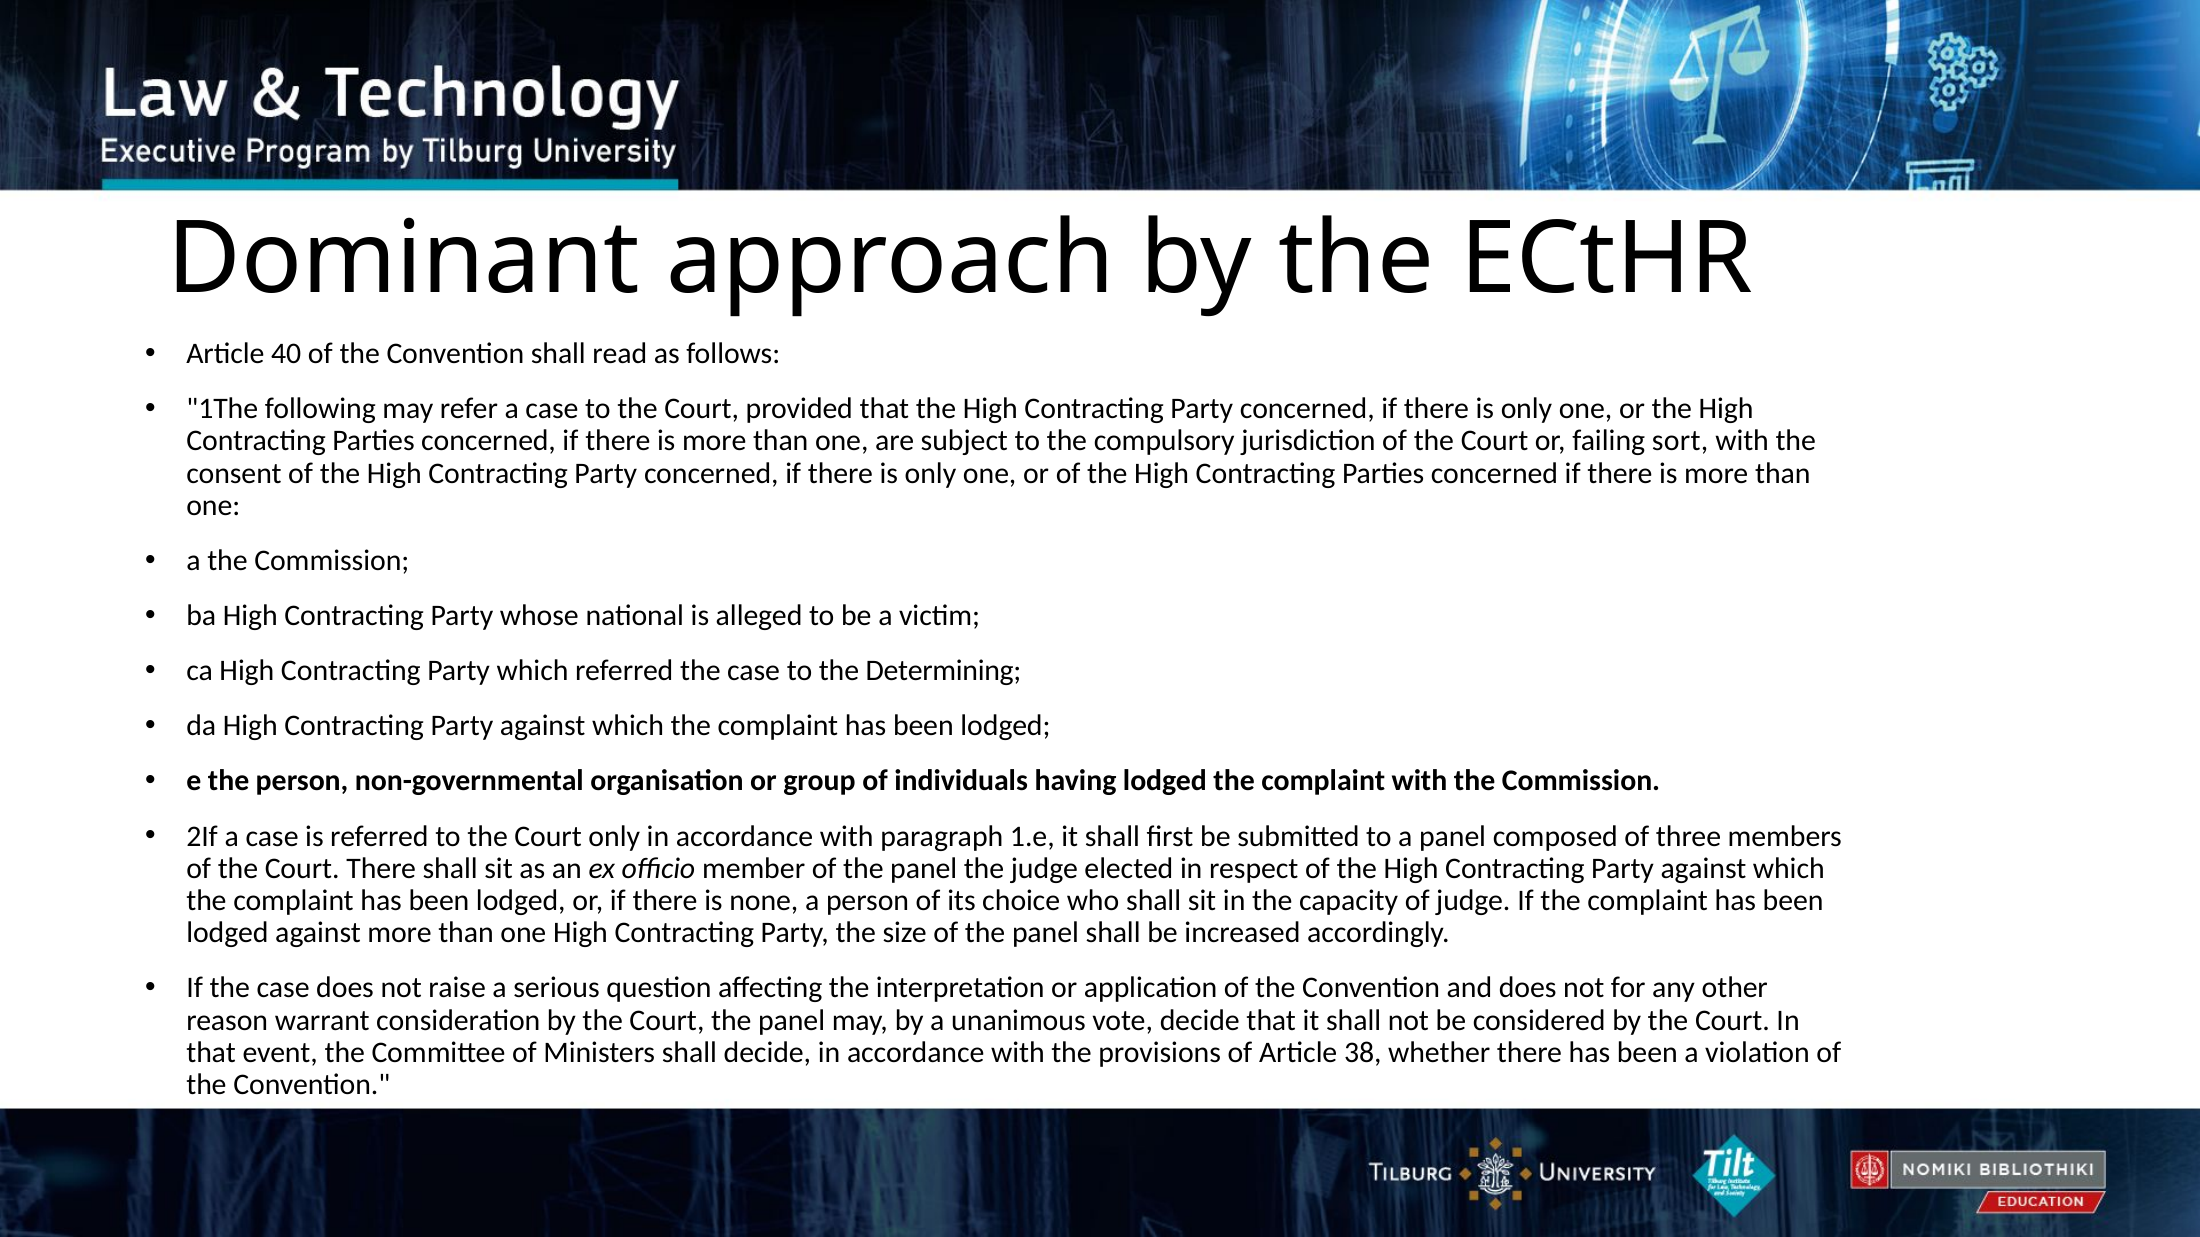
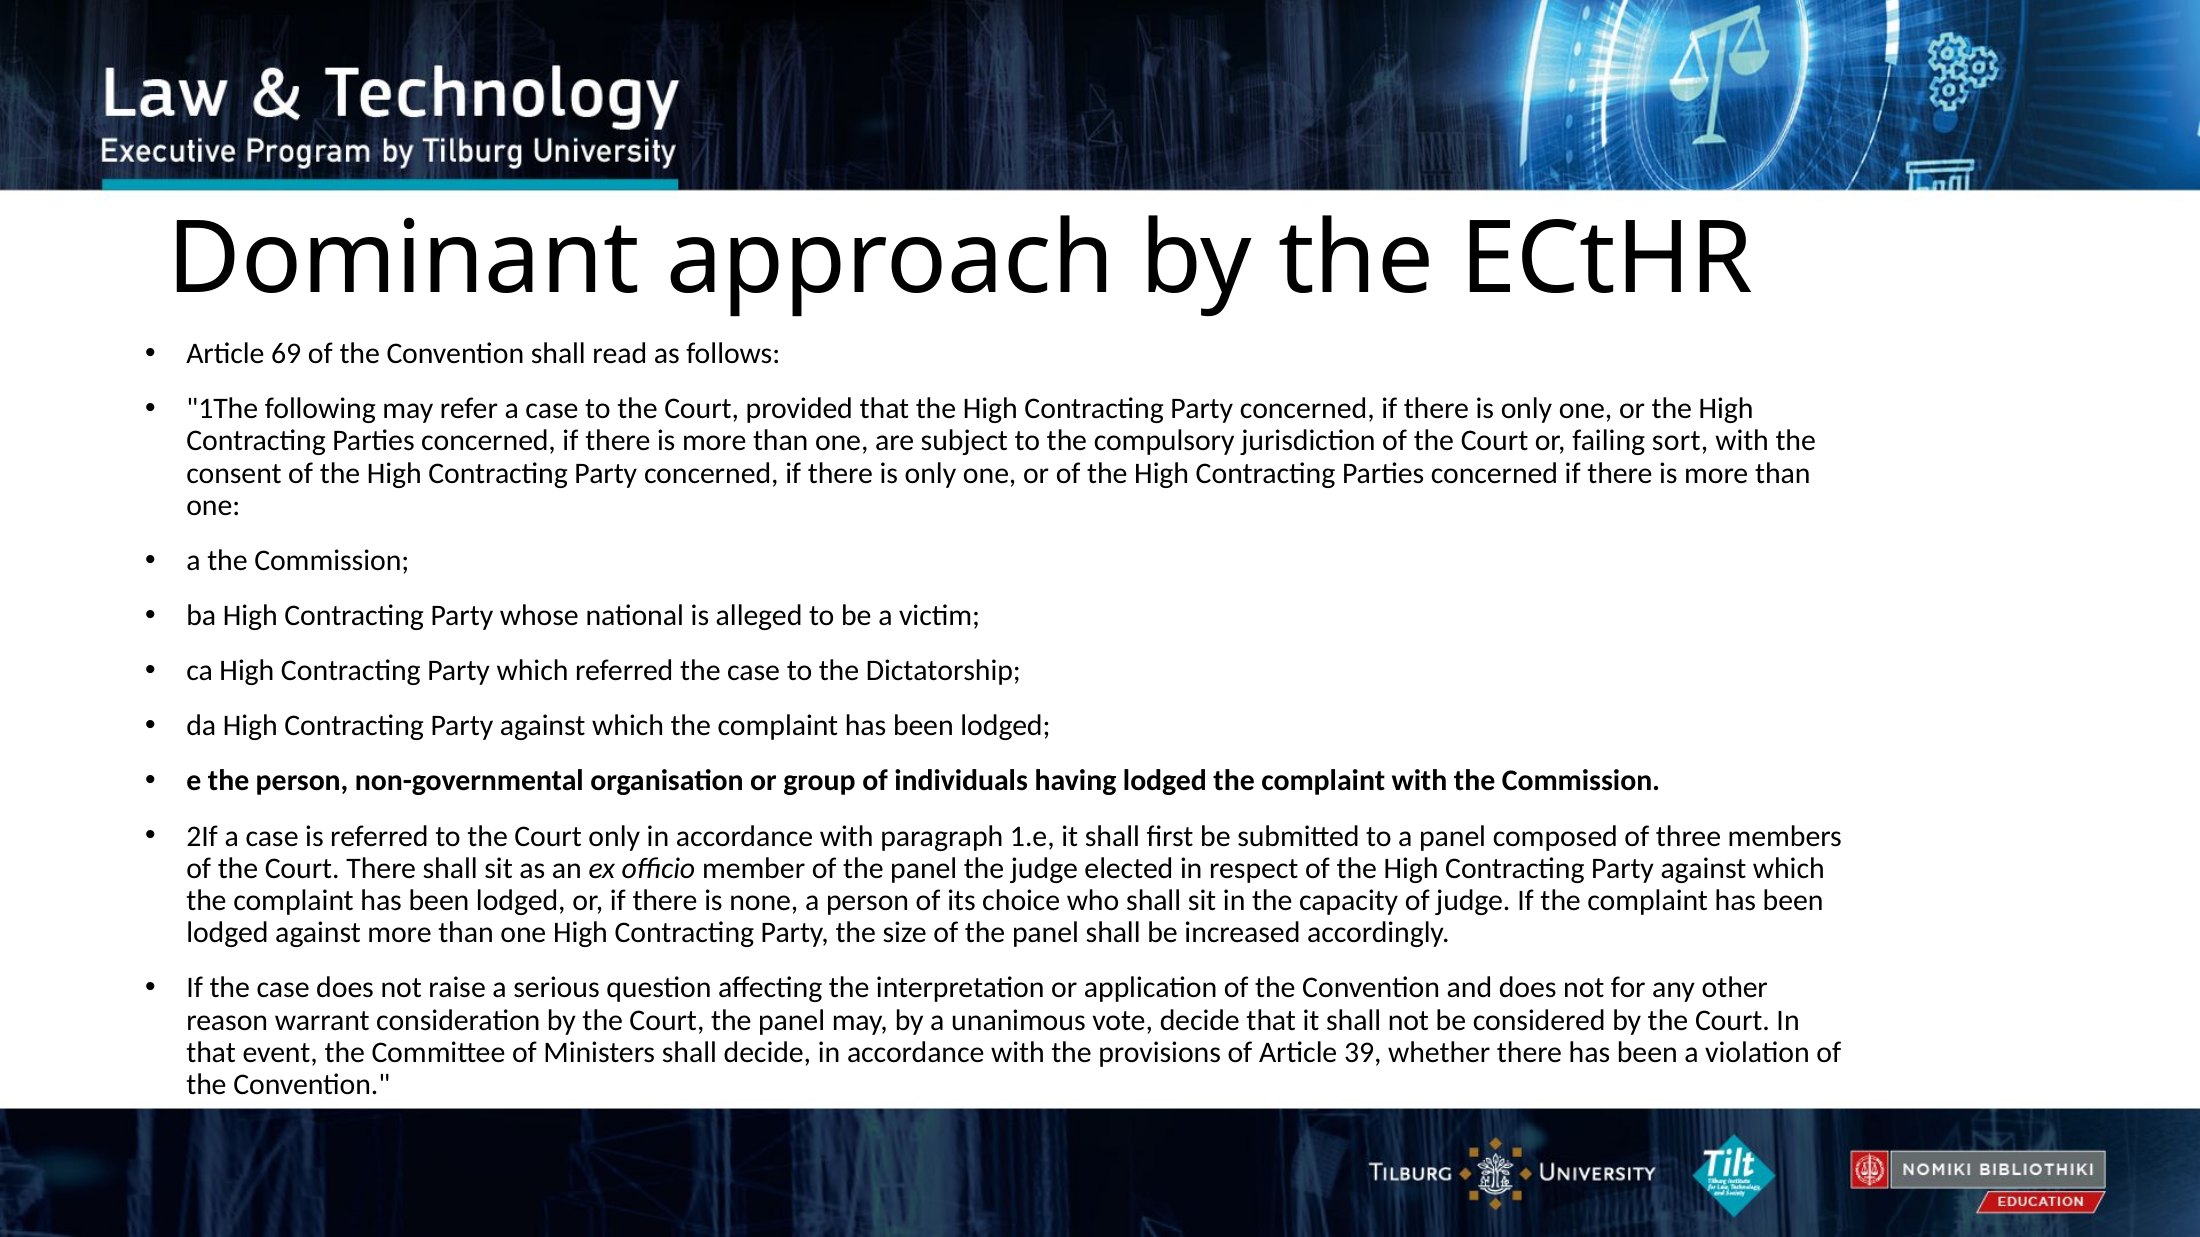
40: 40 -> 69 (286, 354)
Determining: Determining -> Dictatorship (943, 671)
38: 38 -> 39 (1363, 1053)
